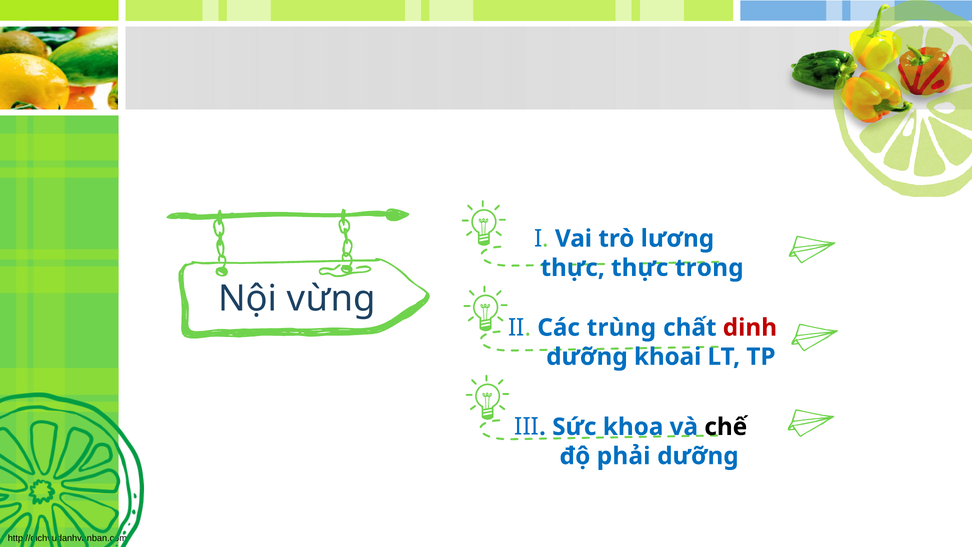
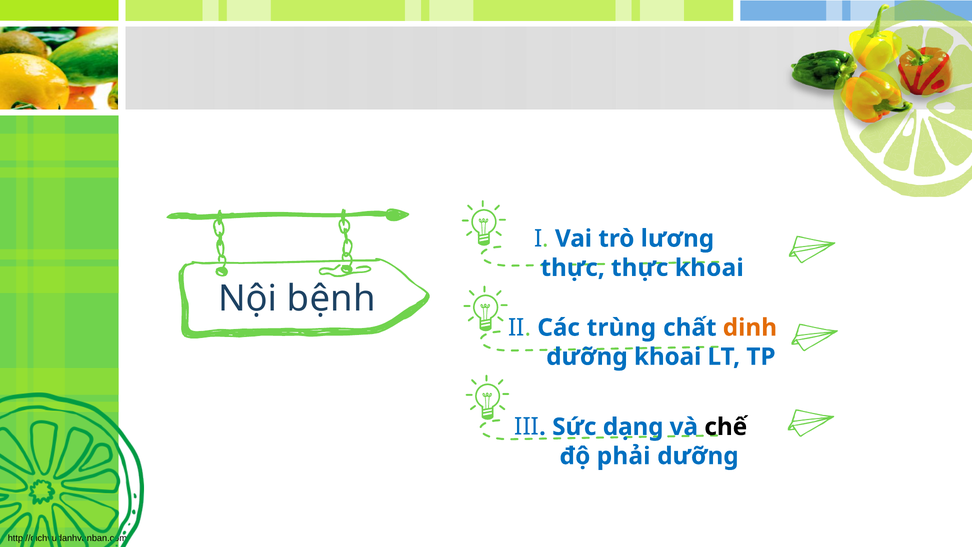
thực trong: trong -> khoai (709, 268)
vừng: vừng -> bệnh (331, 299)
dinh colour: red -> orange (750, 328)
khoa: khoa -> dạng (633, 427)
